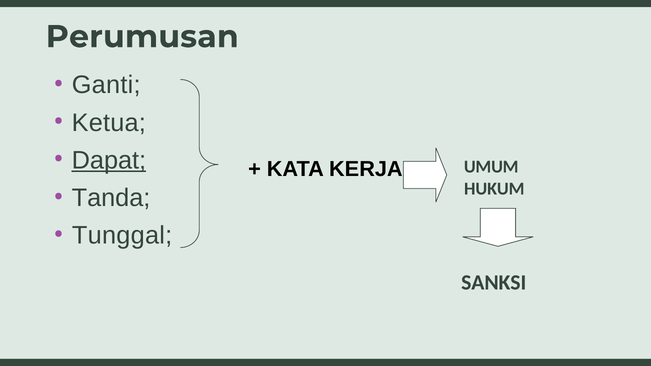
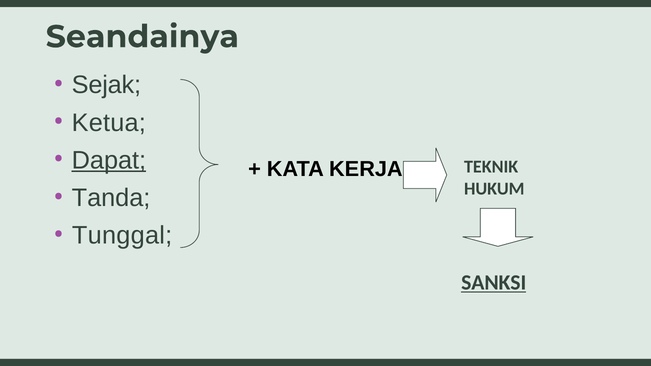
Perumusan: Perumusan -> Seandainya (142, 37)
Ganti: Ganti -> Sejak (106, 85)
UMUM: UMUM -> TEKNIK (491, 167)
SANKSI underline: none -> present (494, 283)
